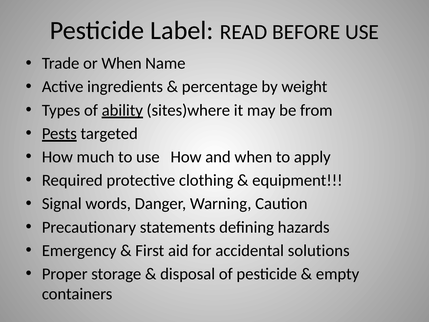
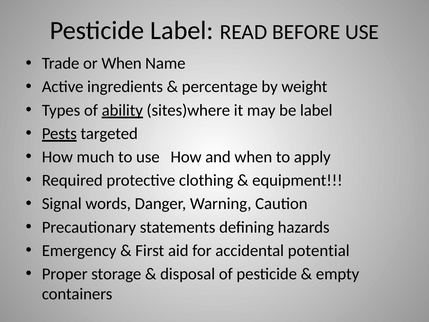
be from: from -> label (316, 110)
solutions: solutions -> potential (319, 250)
